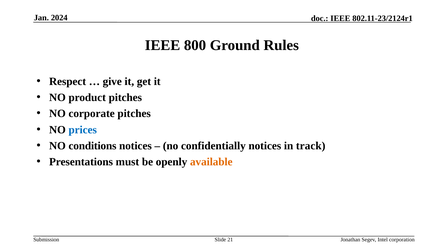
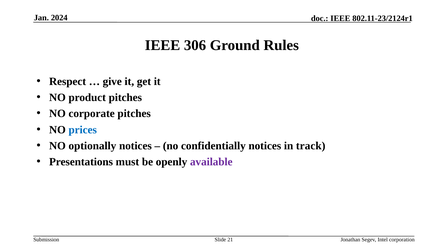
800: 800 -> 306 (195, 45)
conditions: conditions -> optionally (92, 146)
available colour: orange -> purple (211, 162)
